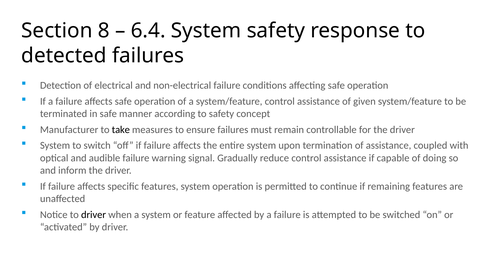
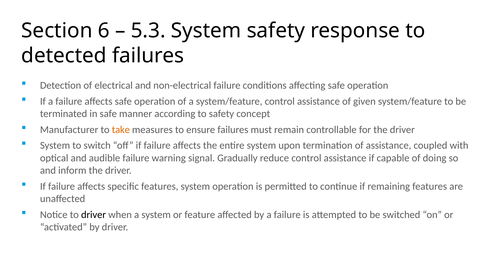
8: 8 -> 6 (104, 31)
6.4: 6.4 -> 5.3 (148, 31)
take colour: black -> orange (121, 130)
